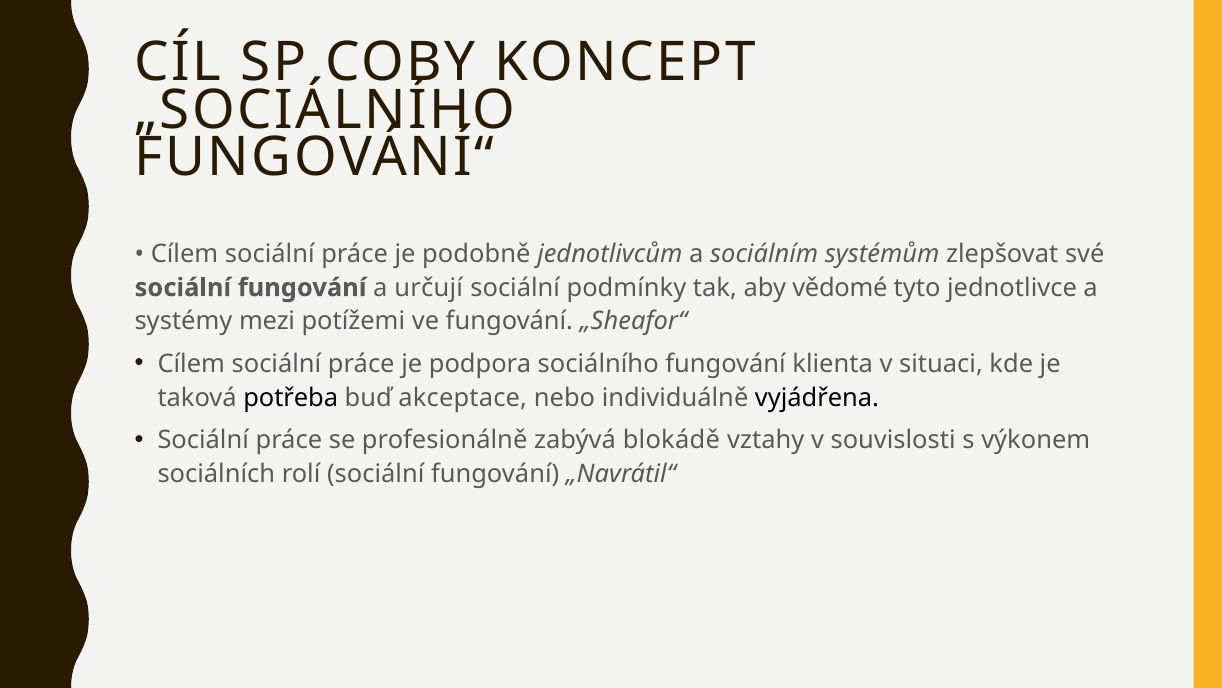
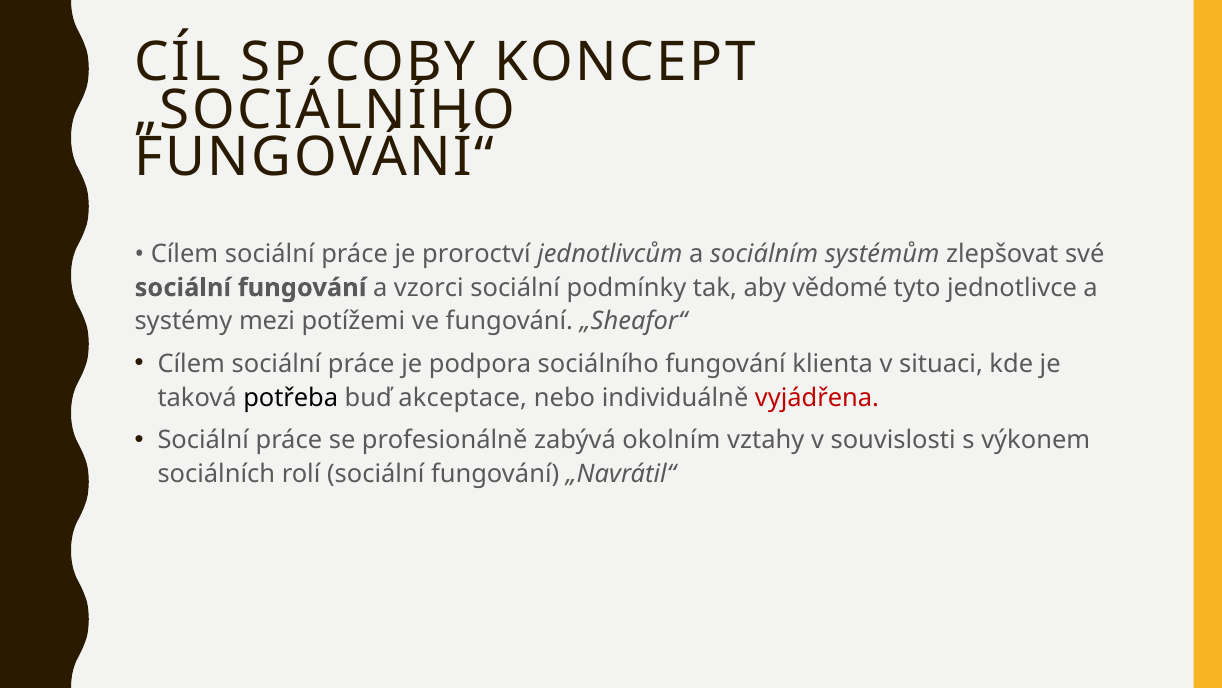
podobně: podobně -> proroctví (476, 254)
určují: určují -> vzorci (429, 287)
vyjádřena colour: black -> red (817, 397)
blokádě: blokádě -> okolním (671, 440)
